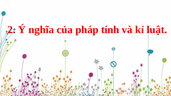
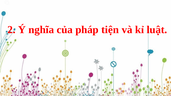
tính: tính -> tiện (110, 30)
